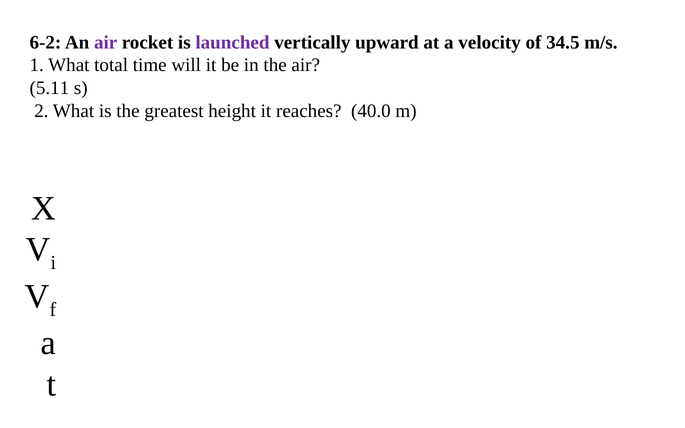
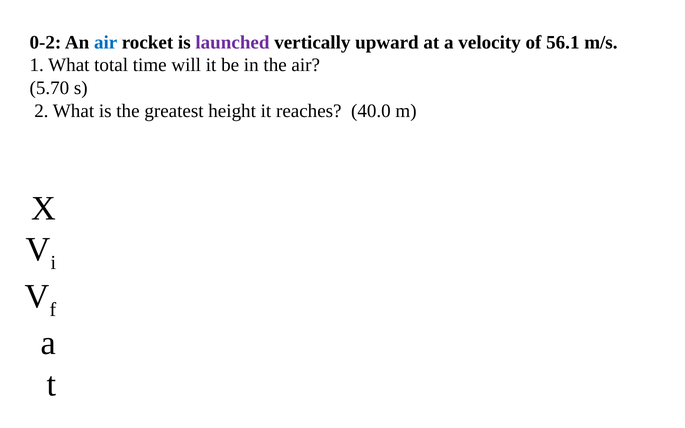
6-2: 6-2 -> 0-2 (45, 42)
air colour: purple -> blue (106, 42)
34.5: 34.5 -> 56.1 (563, 42)
5.11: 5.11 -> 5.70 (49, 88)
